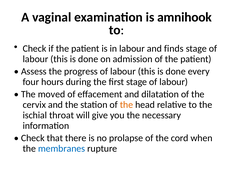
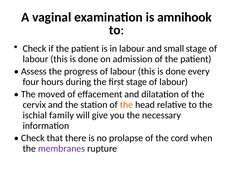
finds: finds -> small (174, 48)
throat: throat -> family (62, 115)
membranes colour: blue -> purple (62, 148)
